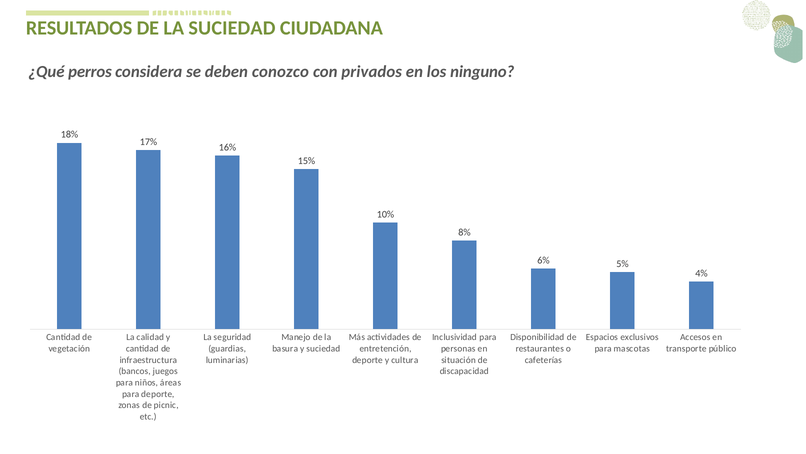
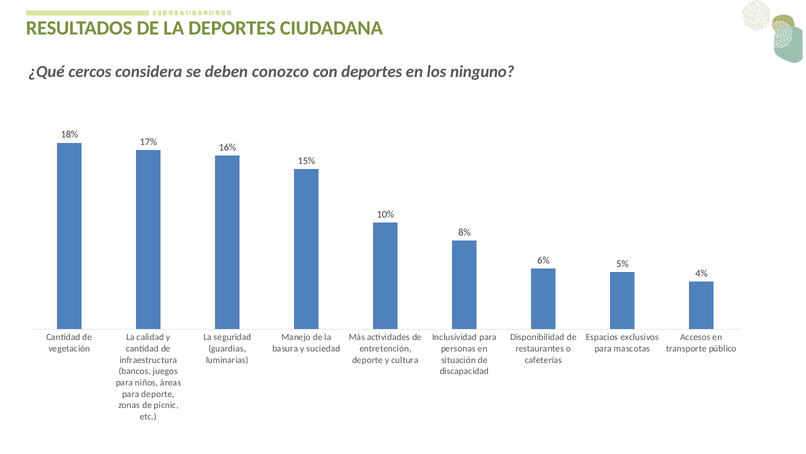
LA SUCIEDAD: SUCIEDAD -> DEPORTES (232, 28)
perros: perros -> cercos (90, 72)
con privados: privados -> deportes (372, 72)
